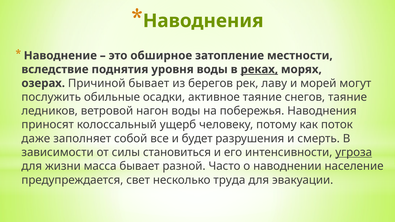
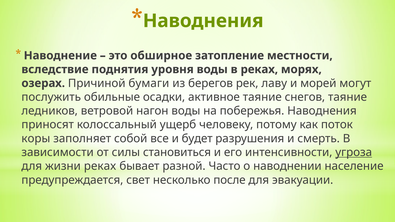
реках underline: present -> none (259, 69)
Причиной бывает: бывает -> бумаги (149, 83)
даже: даже -> коры (36, 139)
жизни масса: масса -> реках (100, 166)
труда: труда -> после (229, 180)
